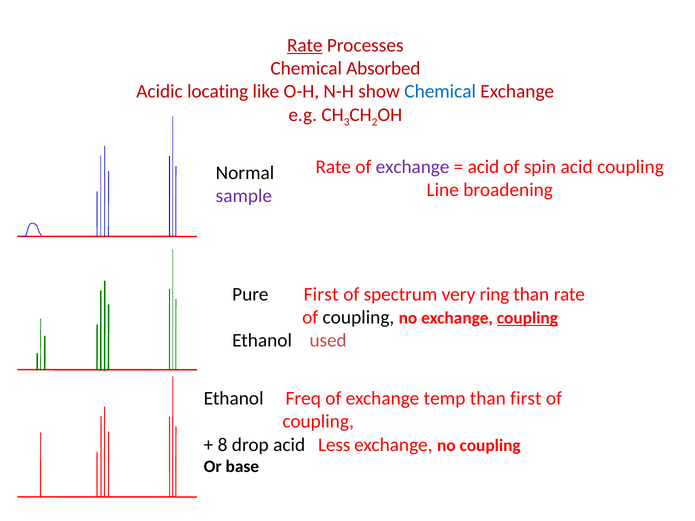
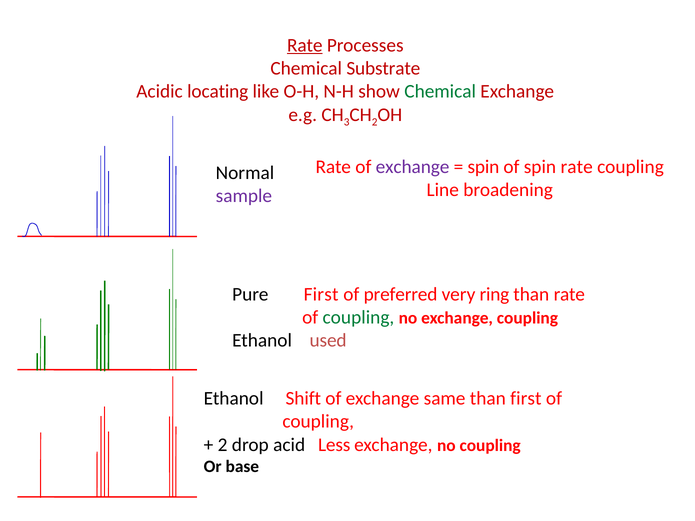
Absorbed: Absorbed -> Substrate (383, 68)
Chemical colour: blue -> green (440, 92)
acid: acid -> spin (483, 167)
spin acid: acid -> rate (577, 167)
spectrum: spectrum -> preferred (401, 294)
coupling colour: black -> green (358, 318)
coupling underline: present -> none (527, 318)
Freq: Freq -> Shift (303, 399)
temp: temp -> same (445, 399)
8: 8 -> 2 (223, 445)
